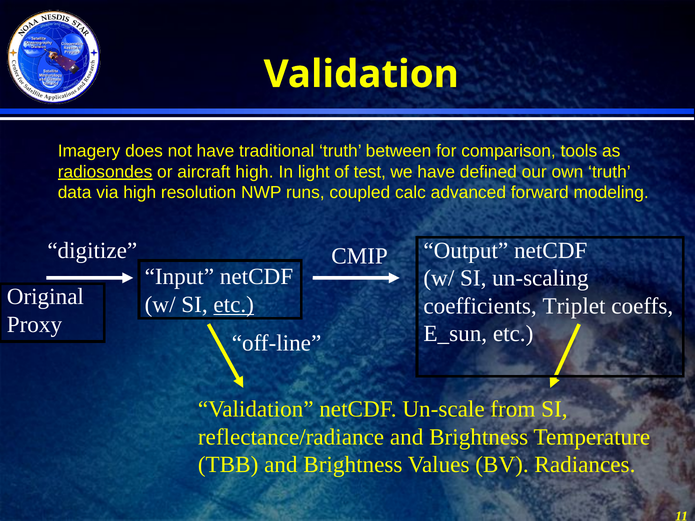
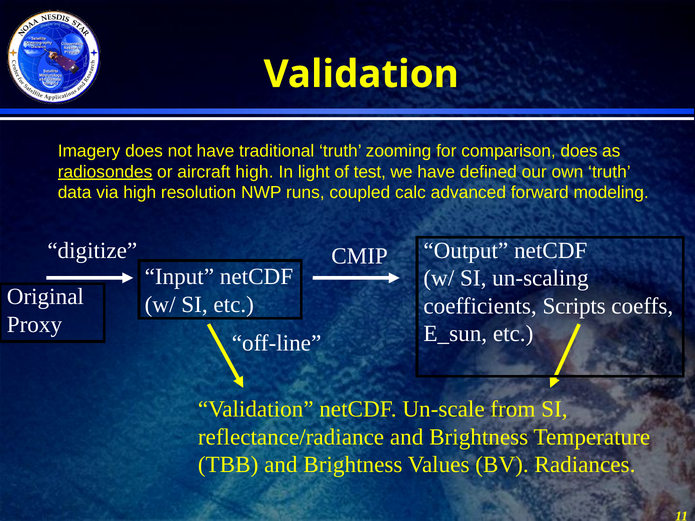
between: between -> zooming (399, 151)
comparison tools: tools -> does (579, 151)
etc underline: present -> none (234, 305)
Triplet: Triplet -> Scripts (574, 306)
